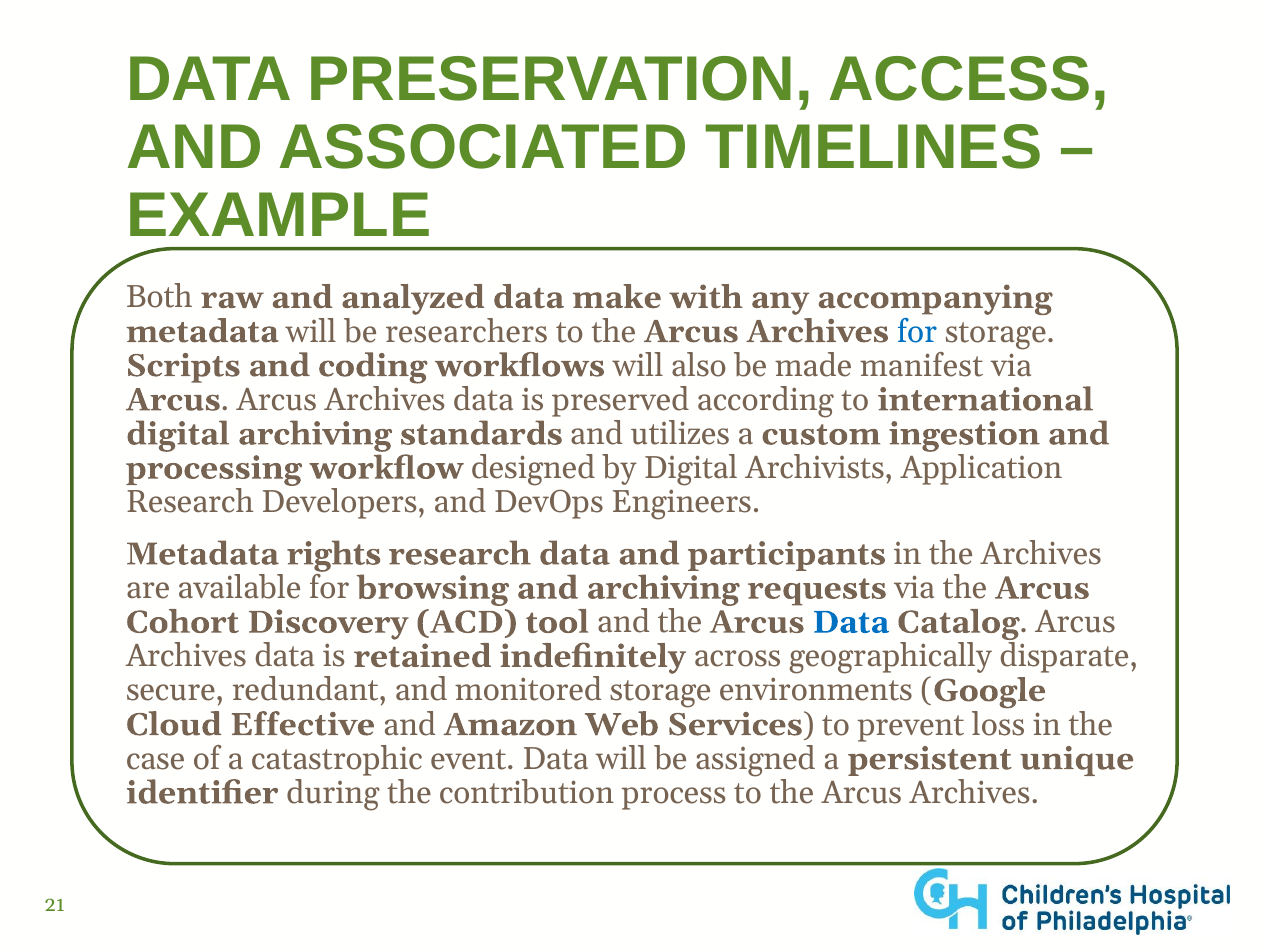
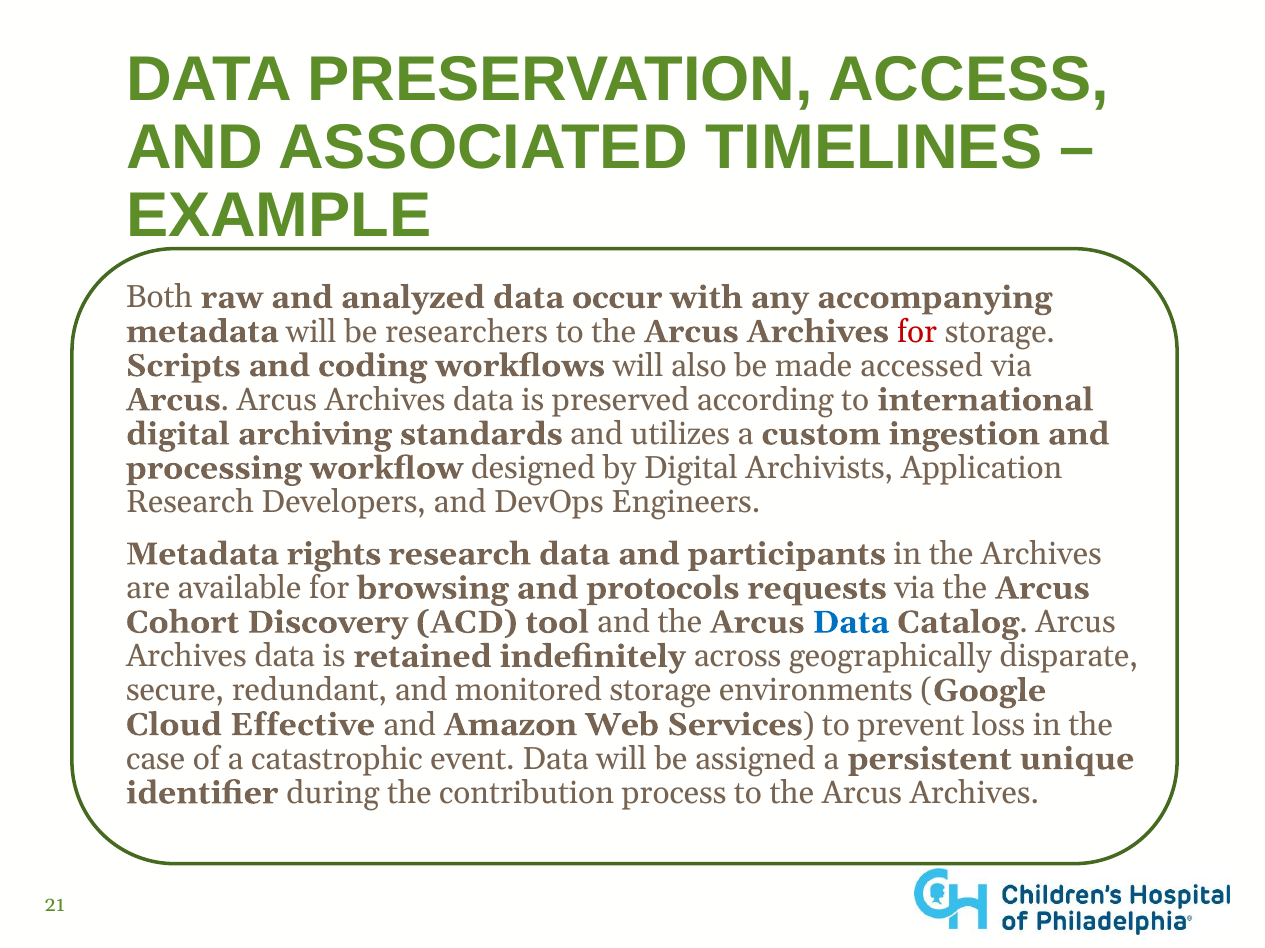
make: make -> occur (617, 298)
for colour: blue -> red (917, 332)
manifest: manifest -> accessed (922, 366)
and archiving: archiving -> protocols (663, 589)
